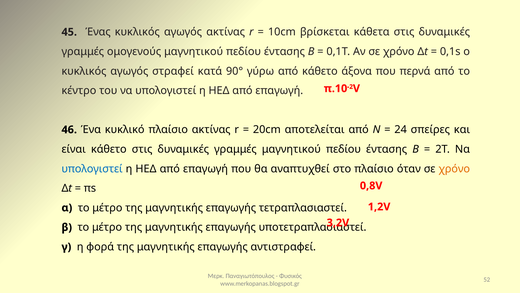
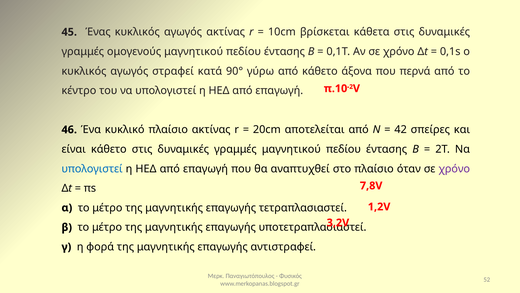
24: 24 -> 42 (401, 129)
χρόνο colour: orange -> purple (454, 168)
0,8V: 0,8V -> 7,8V (371, 185)
